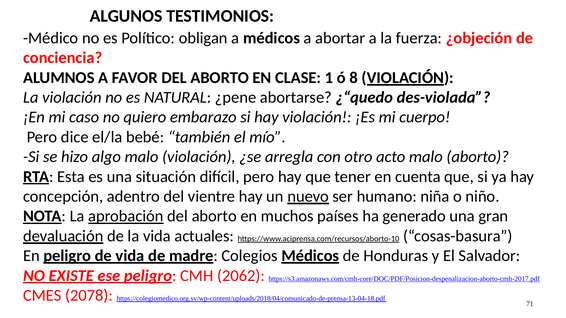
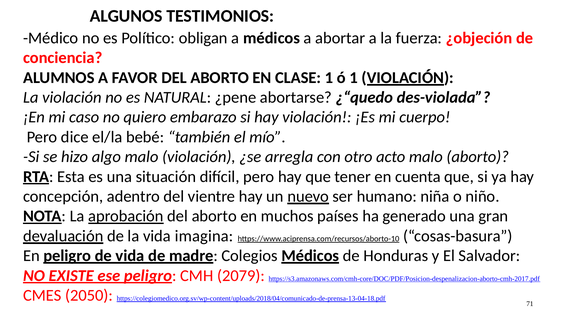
ó 8: 8 -> 1 (354, 78)
actuales: actuales -> imagina (204, 236)
2062: 2062 -> 2079 (241, 276)
2078: 2078 -> 2050 (89, 296)
